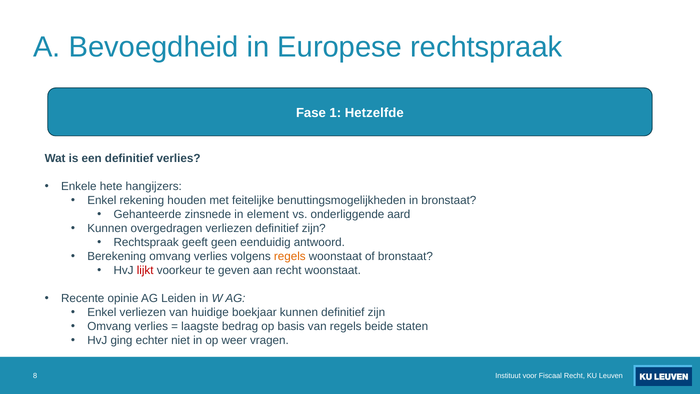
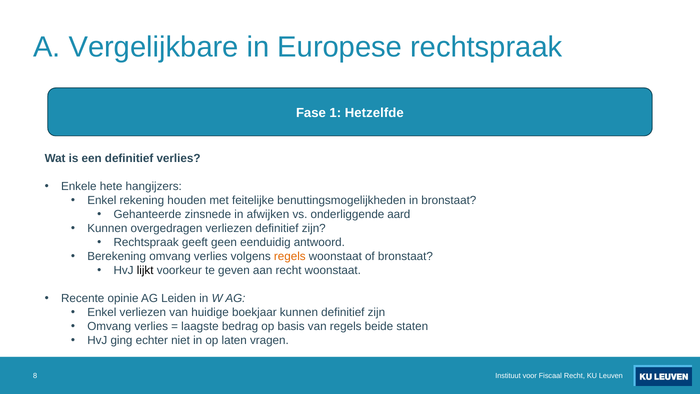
Bevoegdheid: Bevoegdheid -> Vergelijkbare (154, 47)
element: element -> afwijken (268, 214)
lijkt colour: red -> black (145, 270)
weer: weer -> laten (234, 340)
